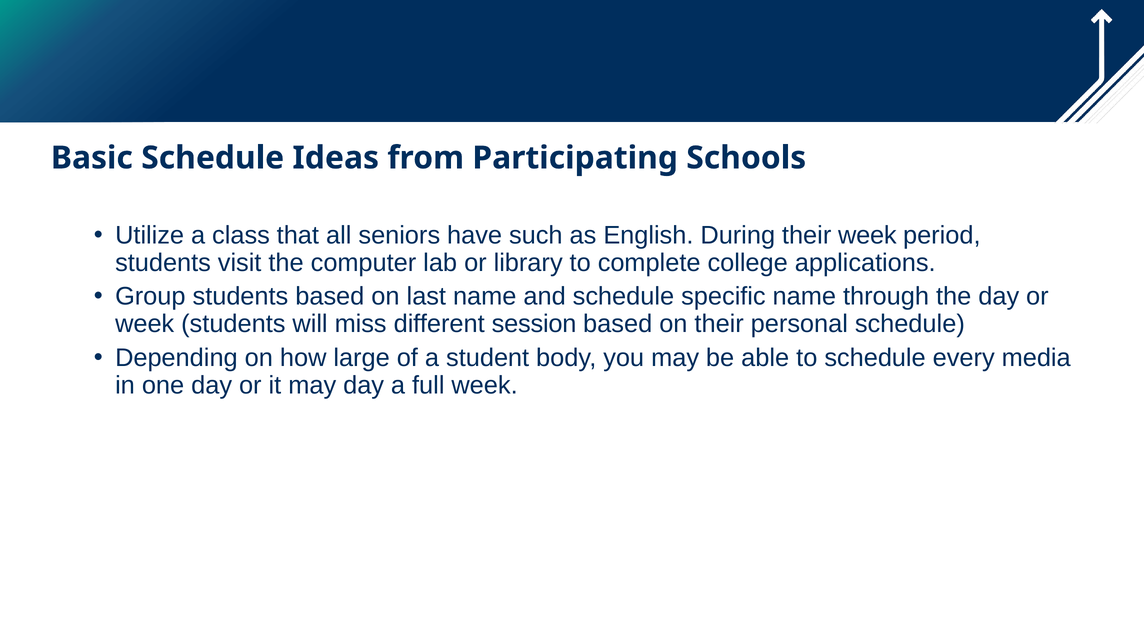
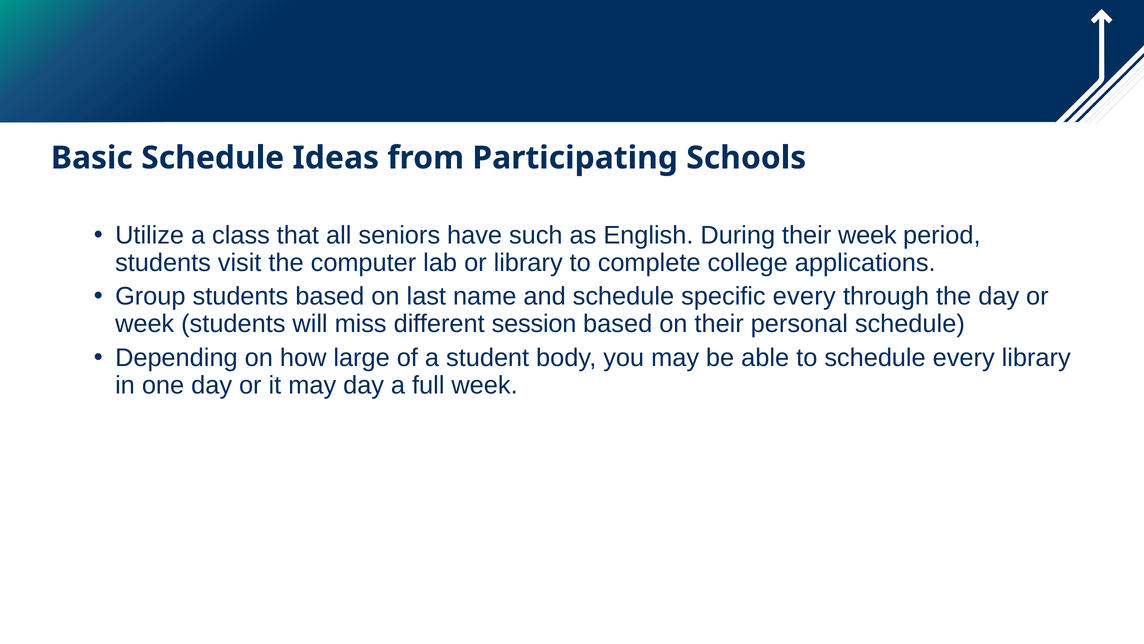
specific name: name -> every (804, 296)
every media: media -> library (1036, 358)
